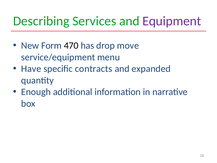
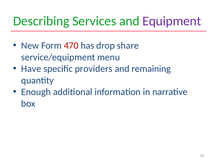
470 colour: black -> red (71, 46)
move: move -> share (128, 46)
contracts: contracts -> providers (94, 69)
expanded: expanded -> remaining (151, 69)
